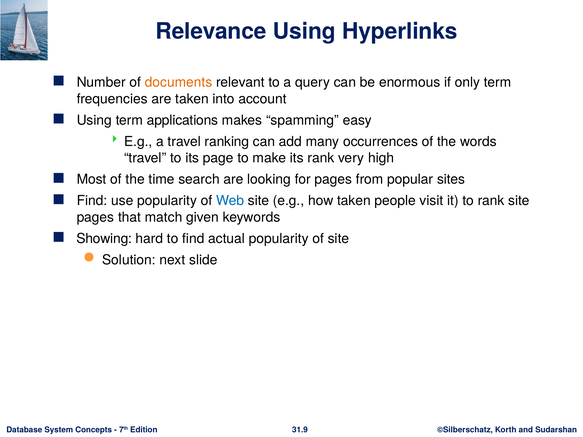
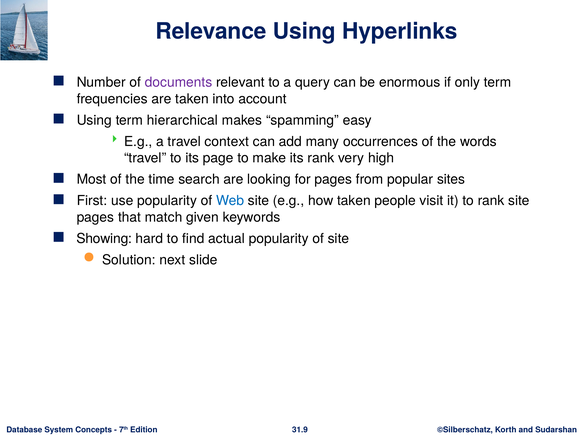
documents colour: orange -> purple (179, 82)
applications: applications -> hierarchical (182, 120)
ranking: ranking -> context (227, 142)
Find: Find -> First (92, 201)
